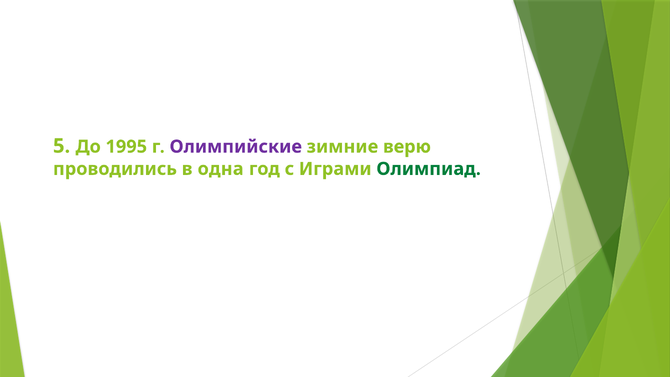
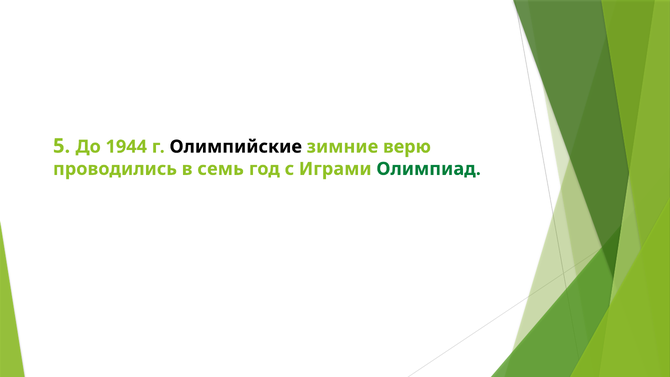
1995: 1995 -> 1944 (126, 147)
Олимпийские colour: purple -> black (236, 147)
одна: одна -> семь (221, 169)
